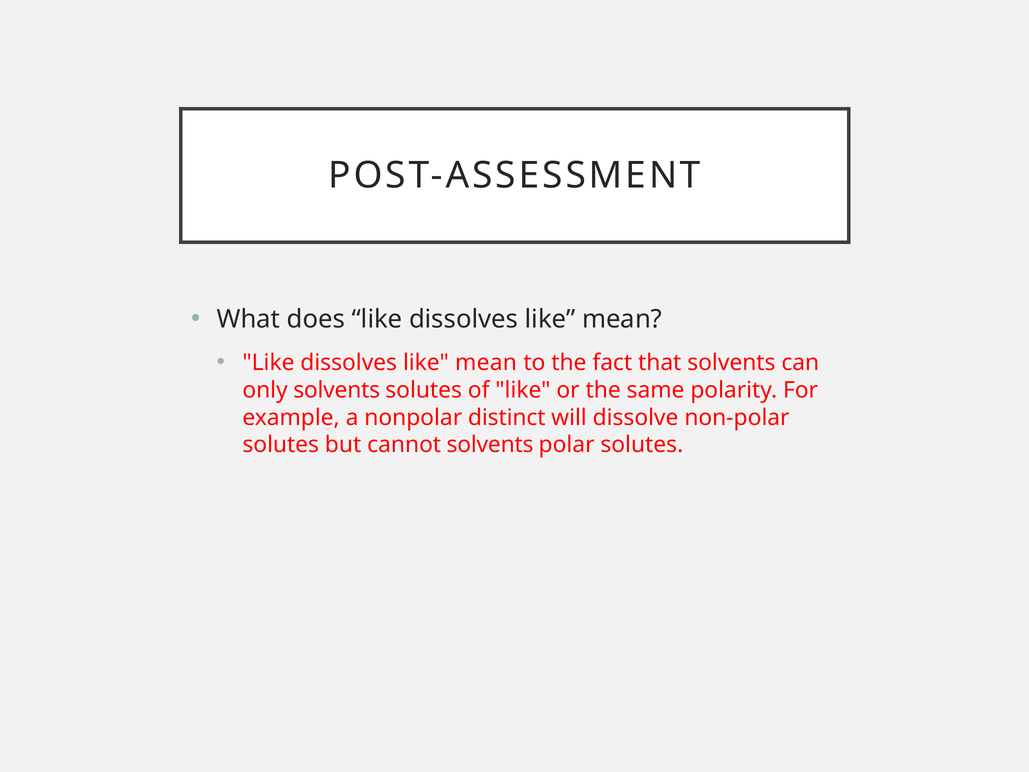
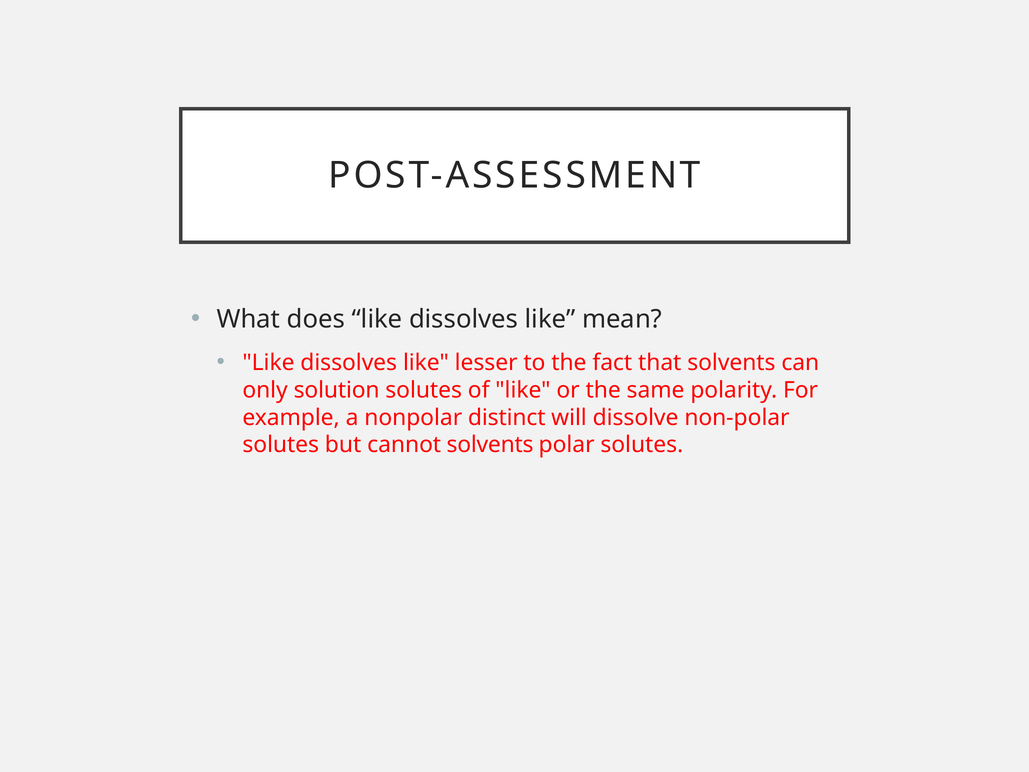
mean: mean -> lesser (486, 362)
only solvents: solvents -> solution (337, 390)
